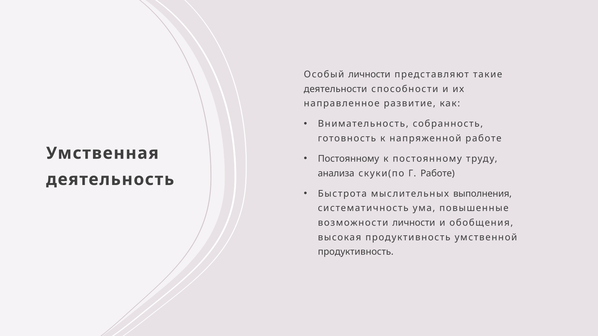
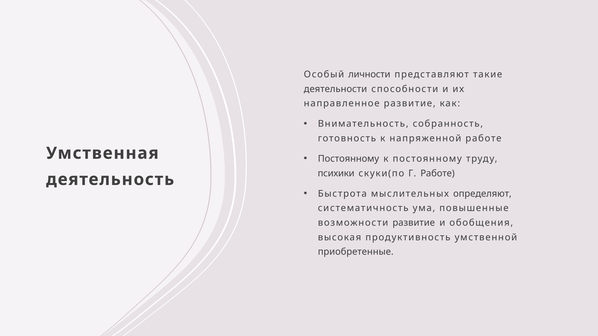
анализа: анализа -> психики (336, 174)
выполнения: выполнения -> определяют (482, 194)
возможности личности: личности -> развитие (414, 223)
продуктивность: продуктивность -> приобретенные (356, 252)
